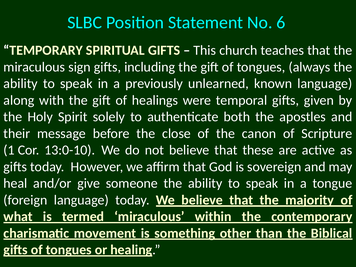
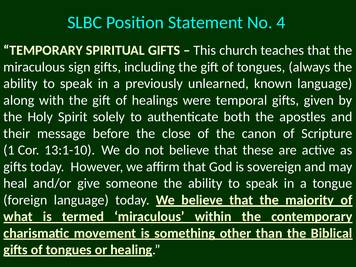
6: 6 -> 4 (281, 23)
13:0-10: 13:0-10 -> 13:1-10 (70, 150)
